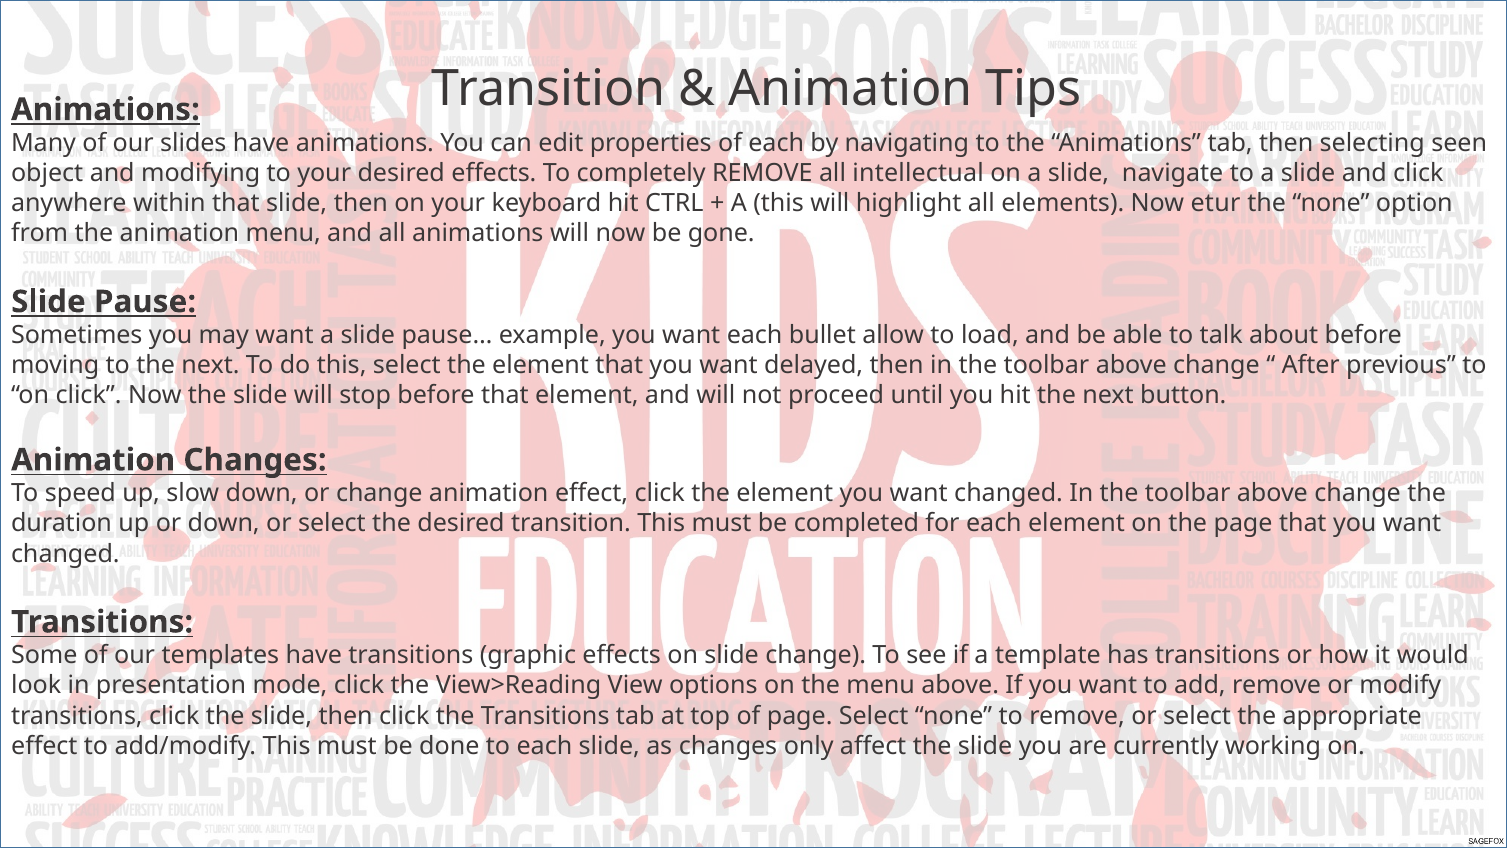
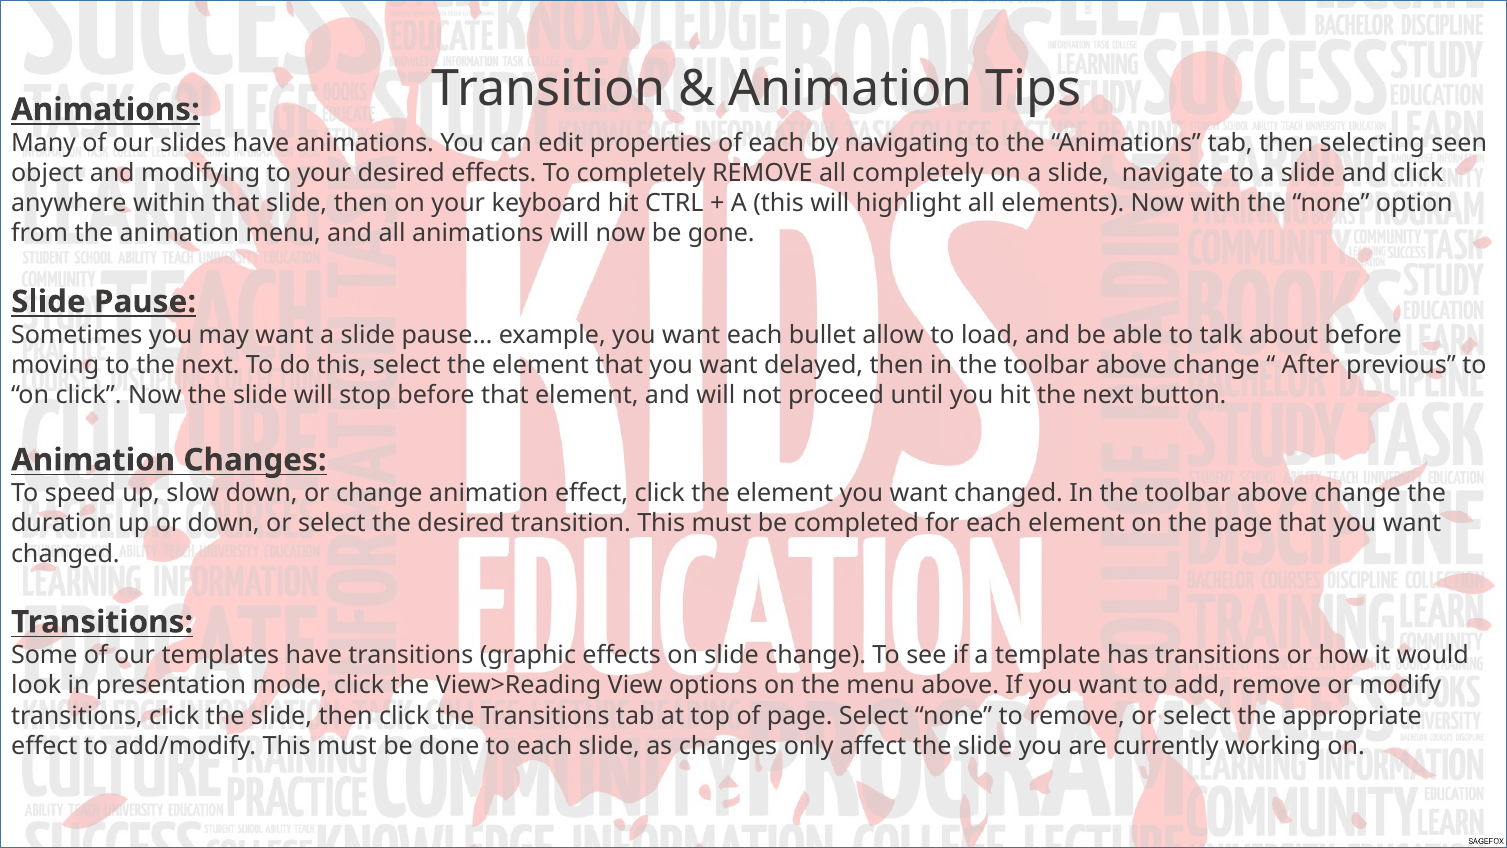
all intellectual: intellectual -> completely (918, 173)
etur: etur -> with (1216, 203)
